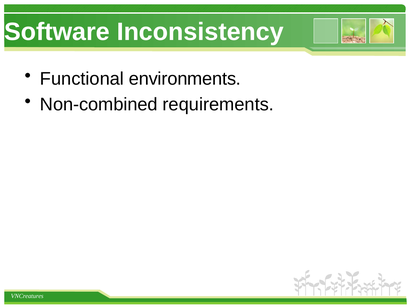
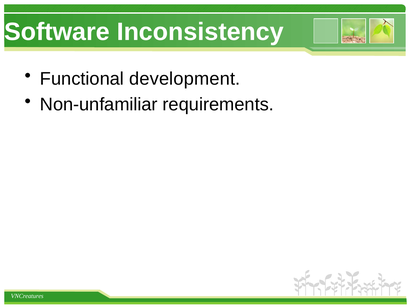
environments: environments -> development (185, 79)
Non-combined: Non-combined -> Non-unfamiliar (99, 104)
